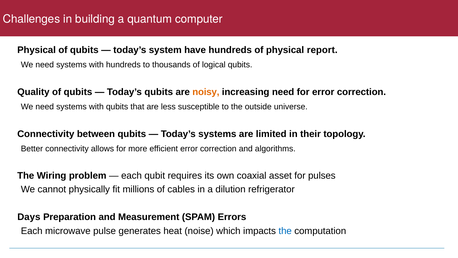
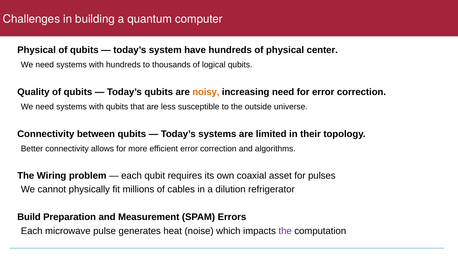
report: report -> center (322, 50)
Days: Days -> Build (29, 217)
the colour: blue -> purple (285, 231)
